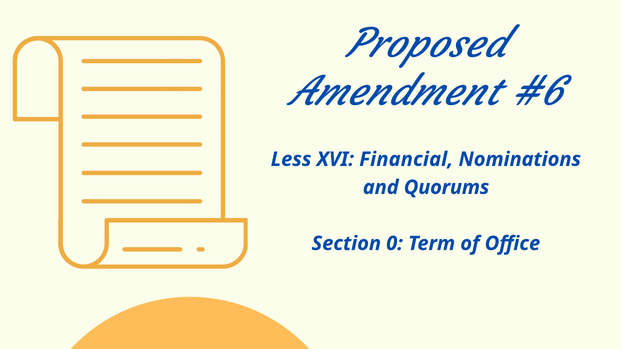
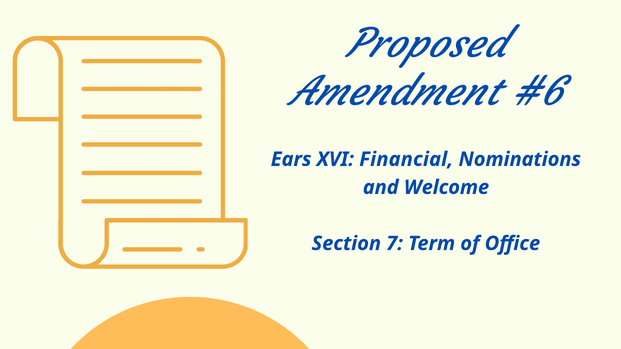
Less: Less -> Ears (291, 159)
Quorums: Quorums -> Welcome (446, 188)
0: 0 -> 7 (395, 244)
